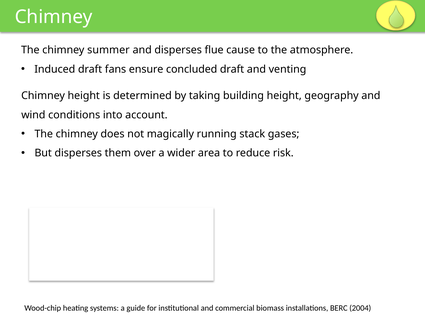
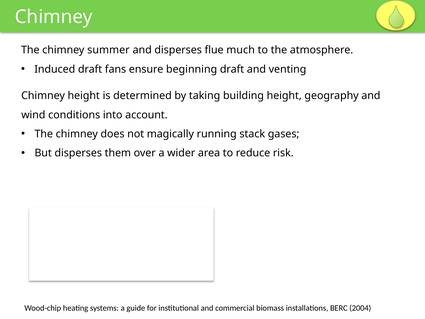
cause: cause -> much (241, 50)
concluded: concluded -> beginning (192, 69)
